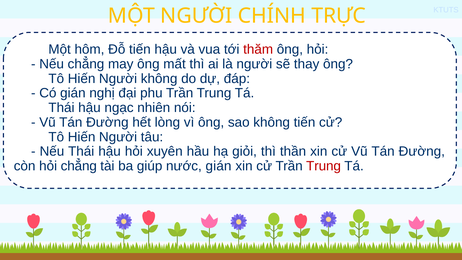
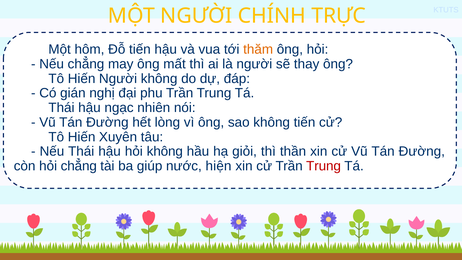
thăm colour: red -> orange (258, 49)
Người: Người -> Xuyên (118, 137)
hỏi xuyên: xuyên -> không (165, 151)
nước gián: gián -> hiện (219, 166)
